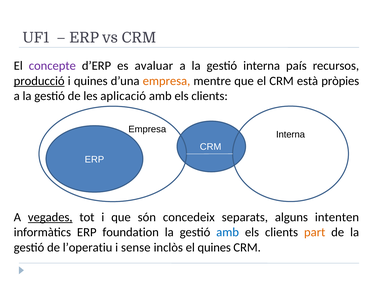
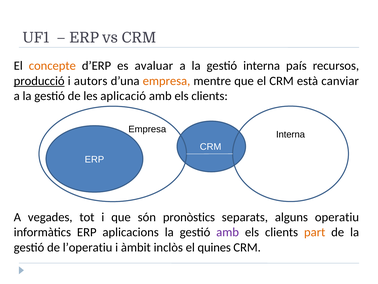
concepte colour: purple -> orange (52, 66)
i quines: quines -> autors (91, 81)
pròpies: pròpies -> canviar (340, 81)
vegades underline: present -> none (50, 217)
concedeix: concedeix -> pronòstics (189, 217)
intenten: intenten -> operatiu (337, 217)
foundation: foundation -> aplicacions (131, 232)
amb colour: blue -> purple (228, 232)
sense: sense -> àmbit (136, 247)
